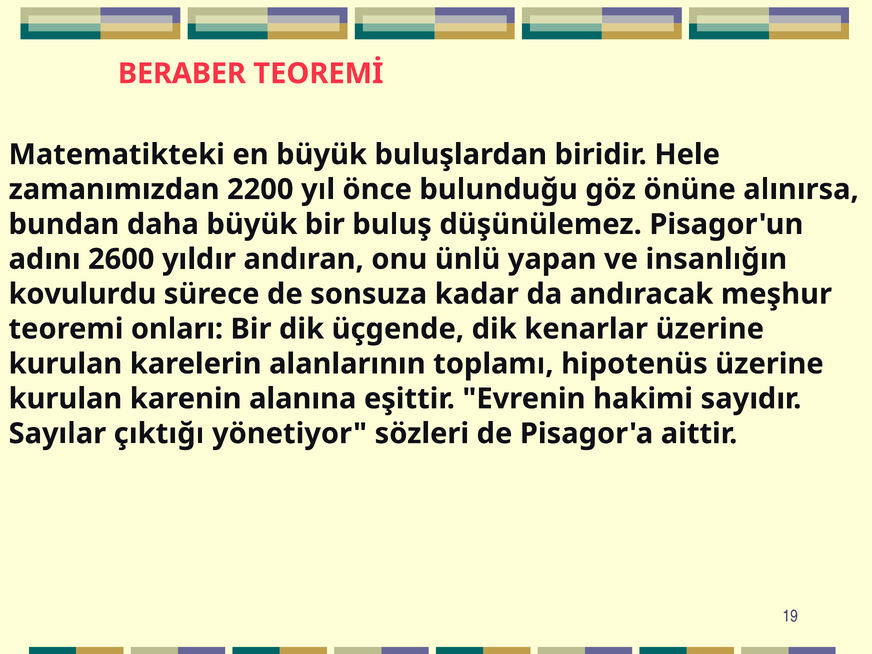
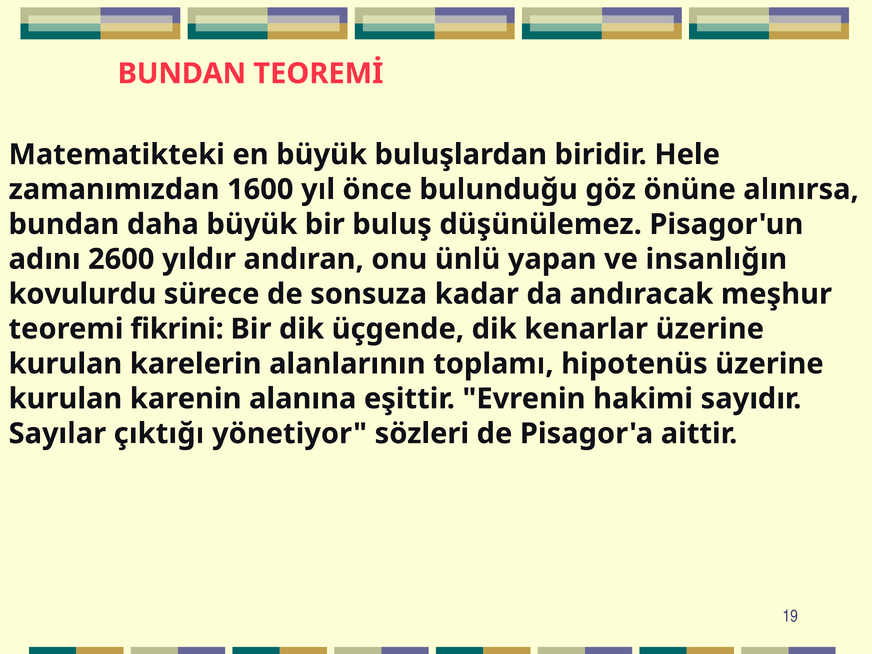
BERABER: BERABER -> BUNDAN (182, 74)
2200: 2200 -> 1600 (260, 189)
onları: onları -> fikrini (177, 329)
